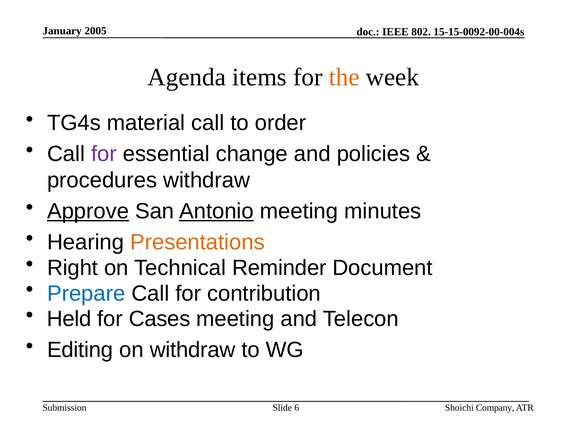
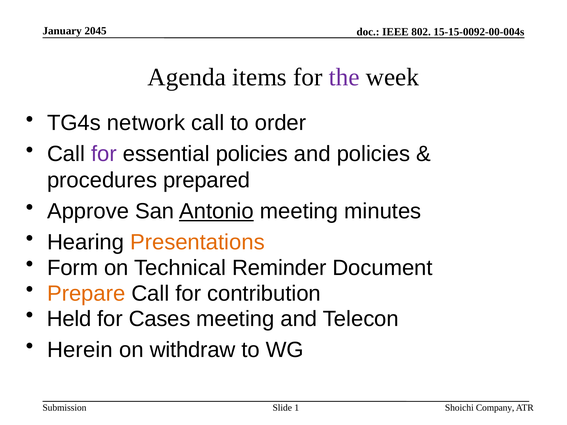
2005: 2005 -> 2045 (96, 31)
the colour: orange -> purple (344, 77)
material: material -> network (146, 123)
essential change: change -> policies (252, 154)
procedures withdraw: withdraw -> prepared (207, 180)
Approve underline: present -> none (88, 211)
Right: Right -> Form (73, 268)
Prepare colour: blue -> orange (86, 294)
Editing: Editing -> Herein (80, 350)
6: 6 -> 1 (297, 408)
